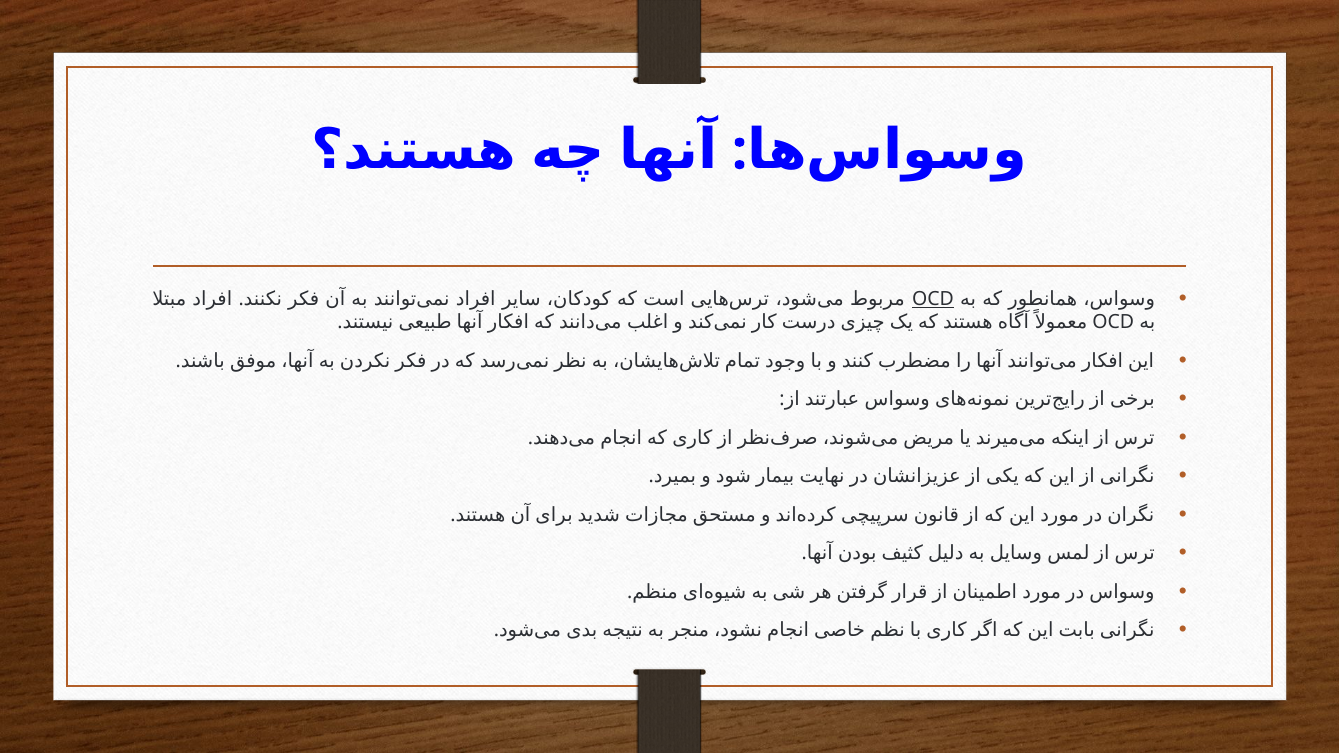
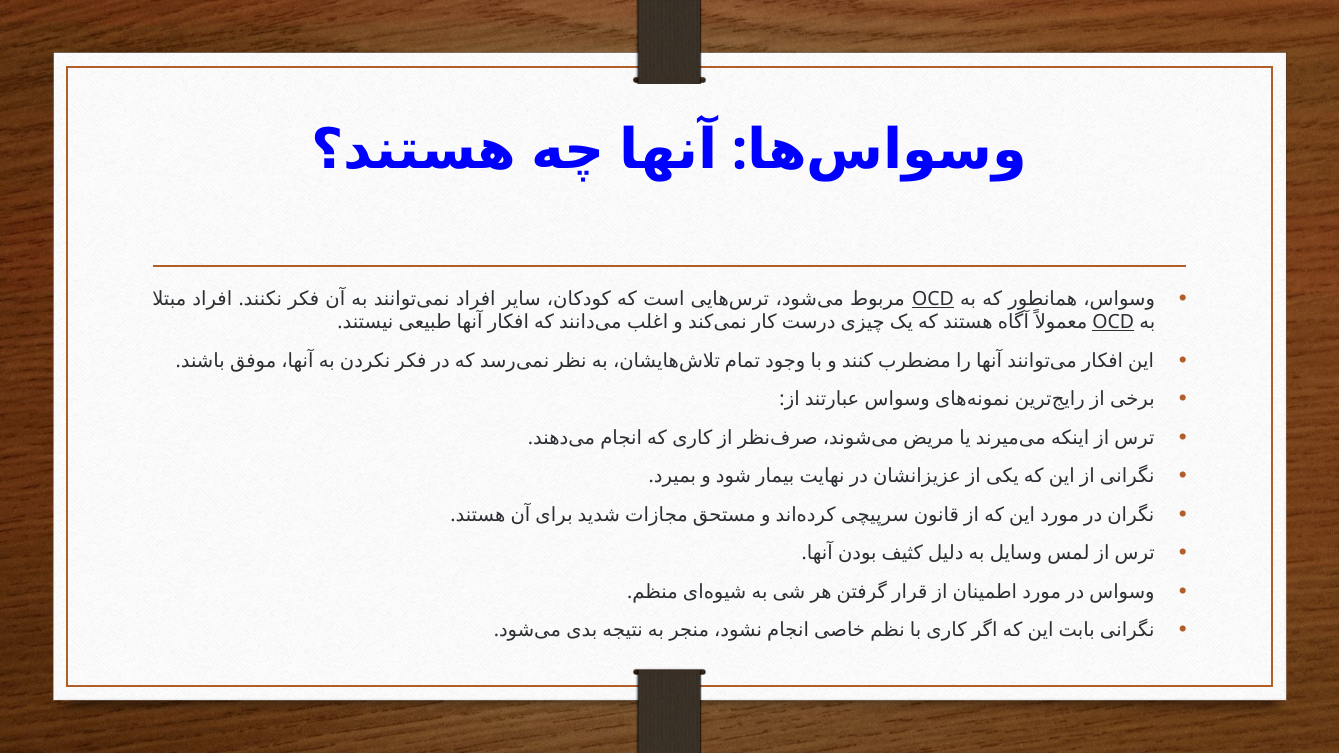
OCD underline: none -> present (1113, 322)
